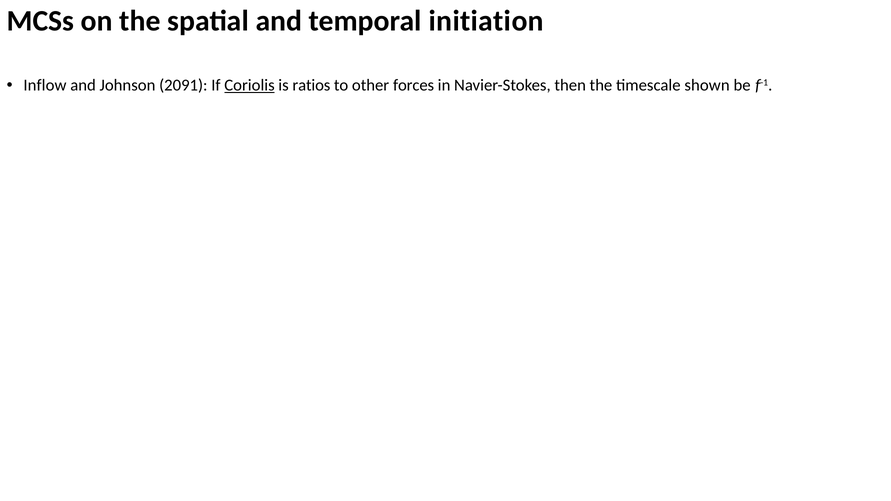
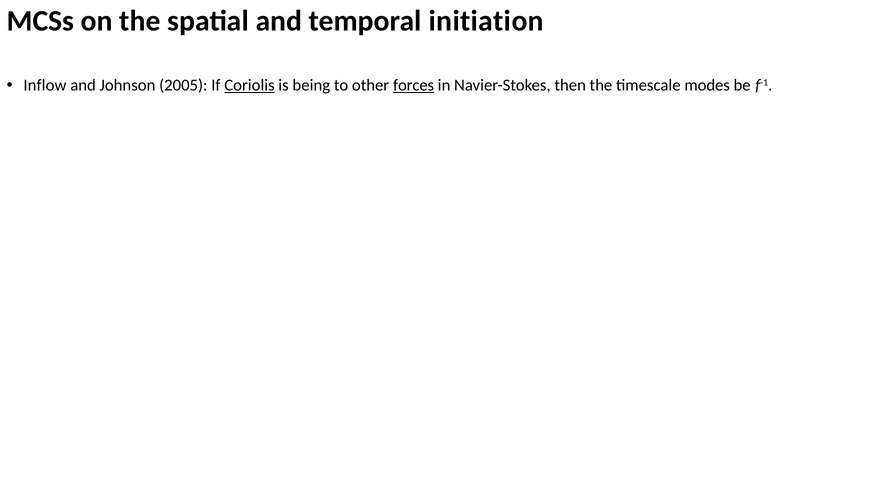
2091: 2091 -> 2005 (183, 85)
ratios: ratios -> being (311, 85)
forces underline: none -> present (414, 85)
shown: shown -> modes (707, 85)
